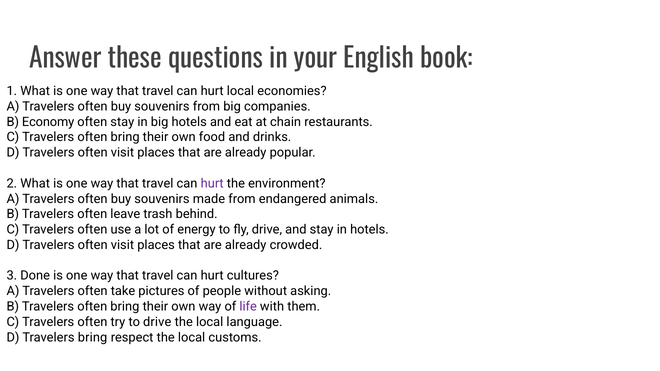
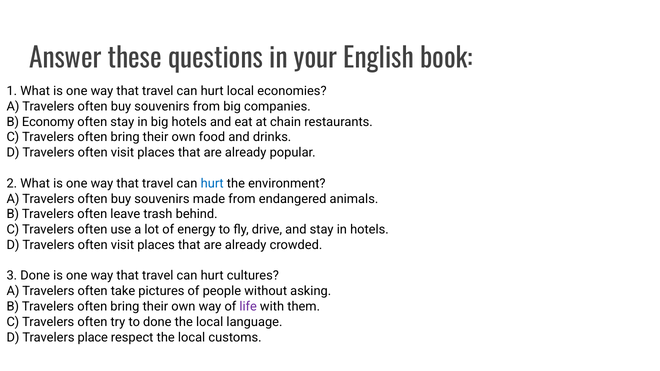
hurt colour: purple -> blue (212, 184)
to drive: drive -> done (157, 322)
Travelers bring: bring -> place (93, 338)
